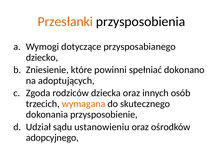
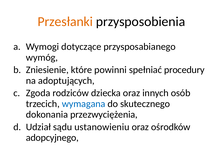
dziecko: dziecko -> wymóg (42, 57)
dokonano: dokonano -> procedury (184, 70)
wymagana colour: orange -> blue (84, 104)
przysposobienie: przysposobienie -> przezwyciężenia (104, 115)
